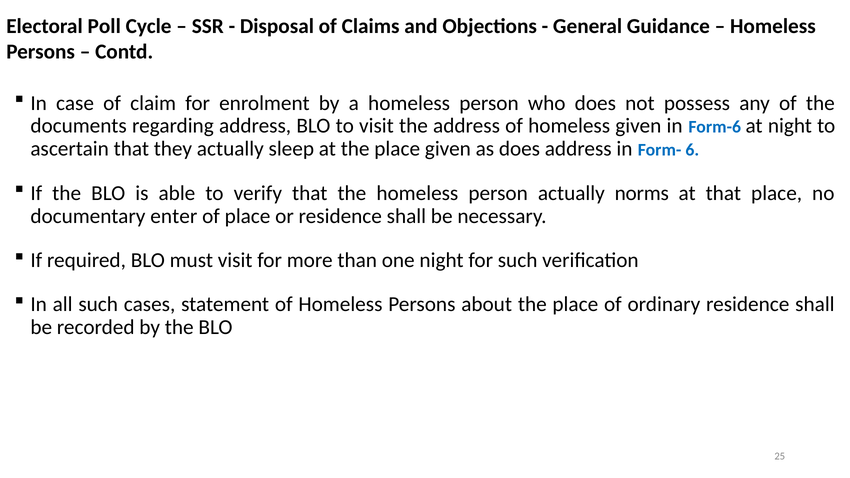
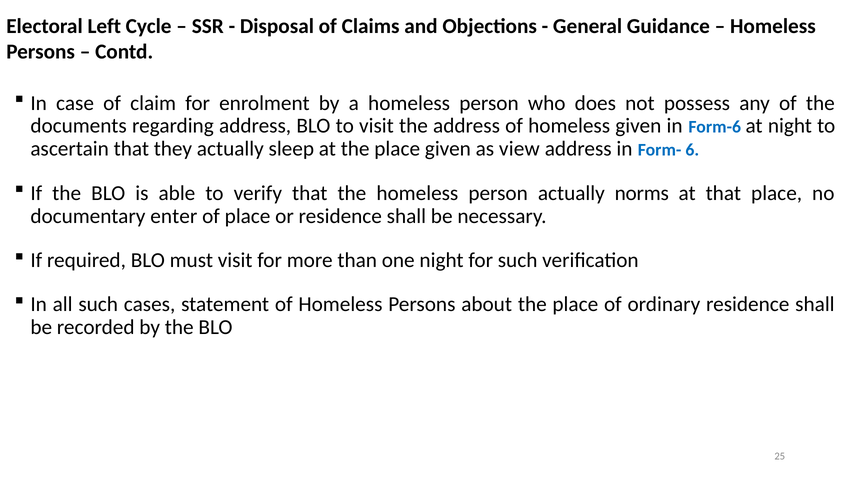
Poll: Poll -> Left (104, 26)
as does: does -> view (519, 149)
